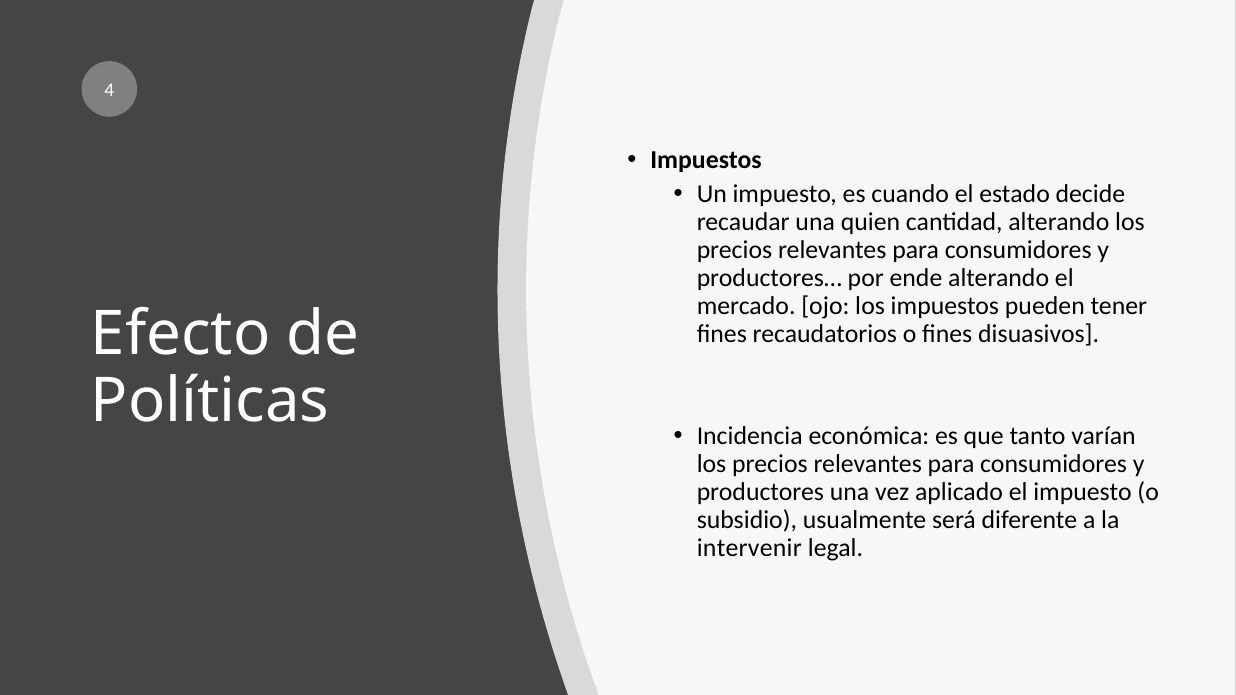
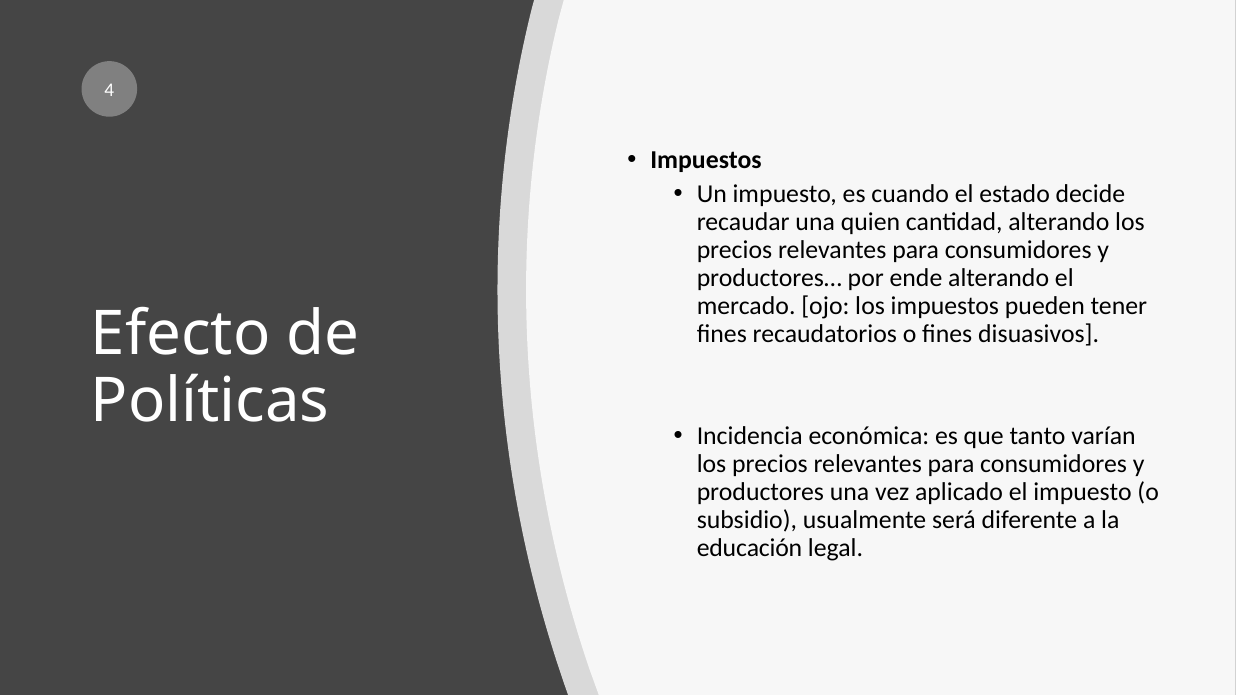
intervenir: intervenir -> educación (750, 548)
